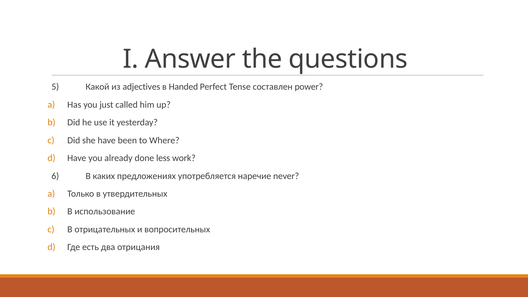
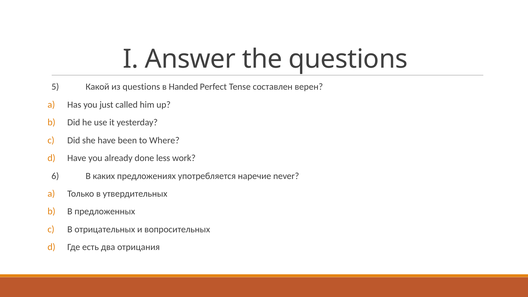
из adjectives: adjectives -> questions (141, 87)
power: power -> верен (309, 87)
использование: использование -> предложенных (105, 212)
